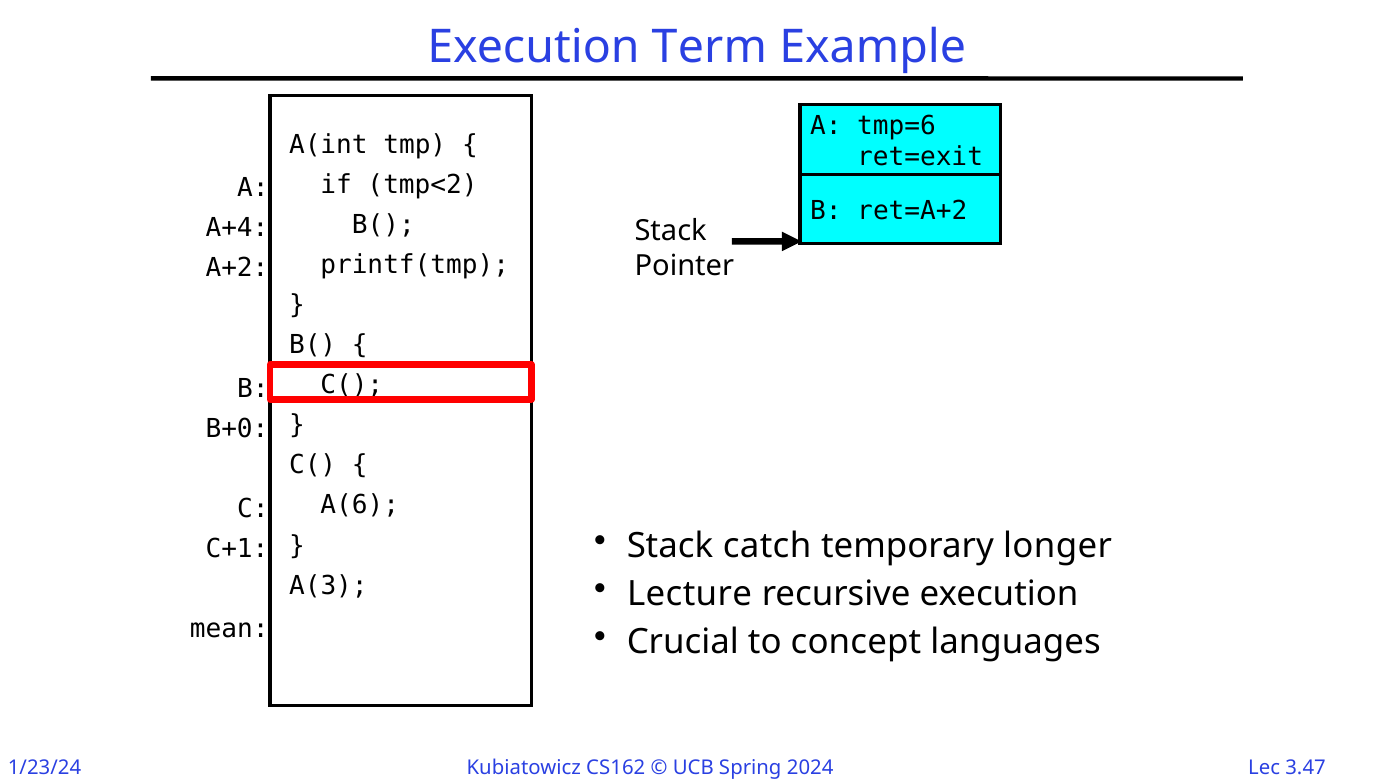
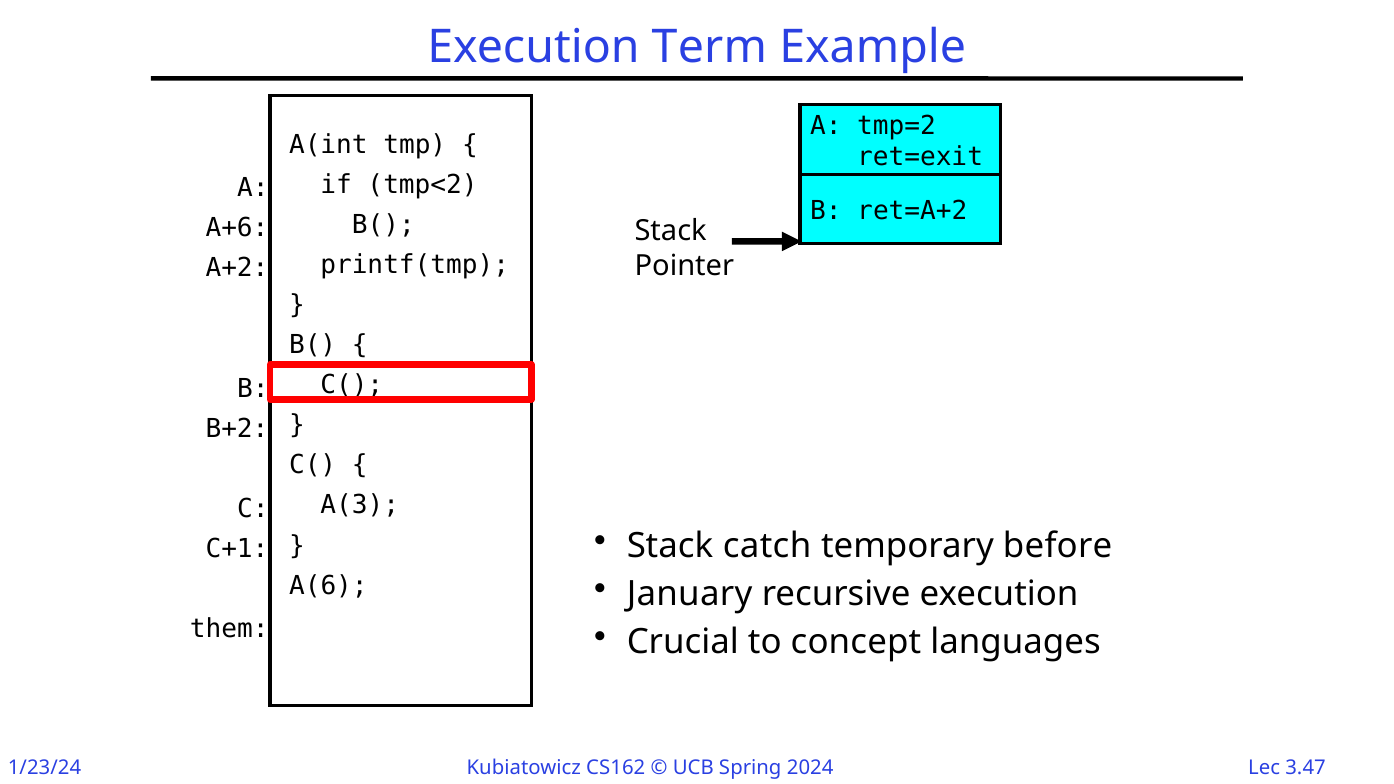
tmp=6: tmp=6 -> tmp=2 (897, 126)
A+4: A+4 -> A+6 (237, 228)
B+0: B+0 -> B+2 (237, 429)
A(6: A(6 -> A(3 (360, 505)
longer: longer -> before (1058, 546)
A(3: A(3 -> A(6 (328, 586)
Lecture: Lecture -> January (690, 595)
mean: mean -> them (229, 629)
